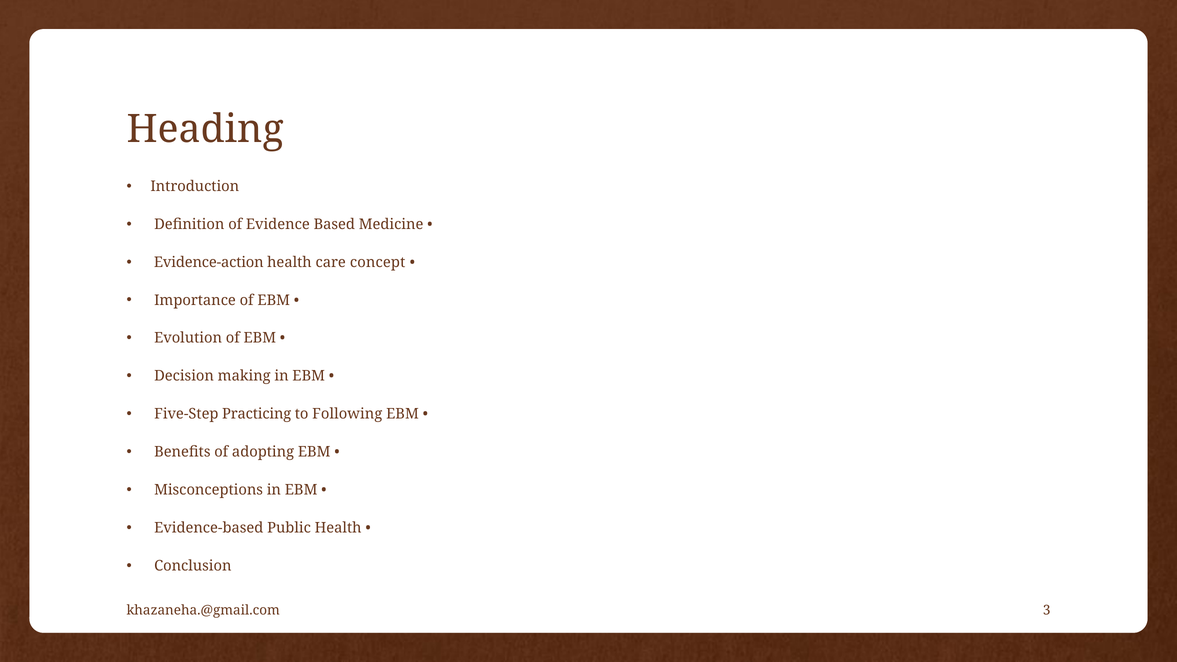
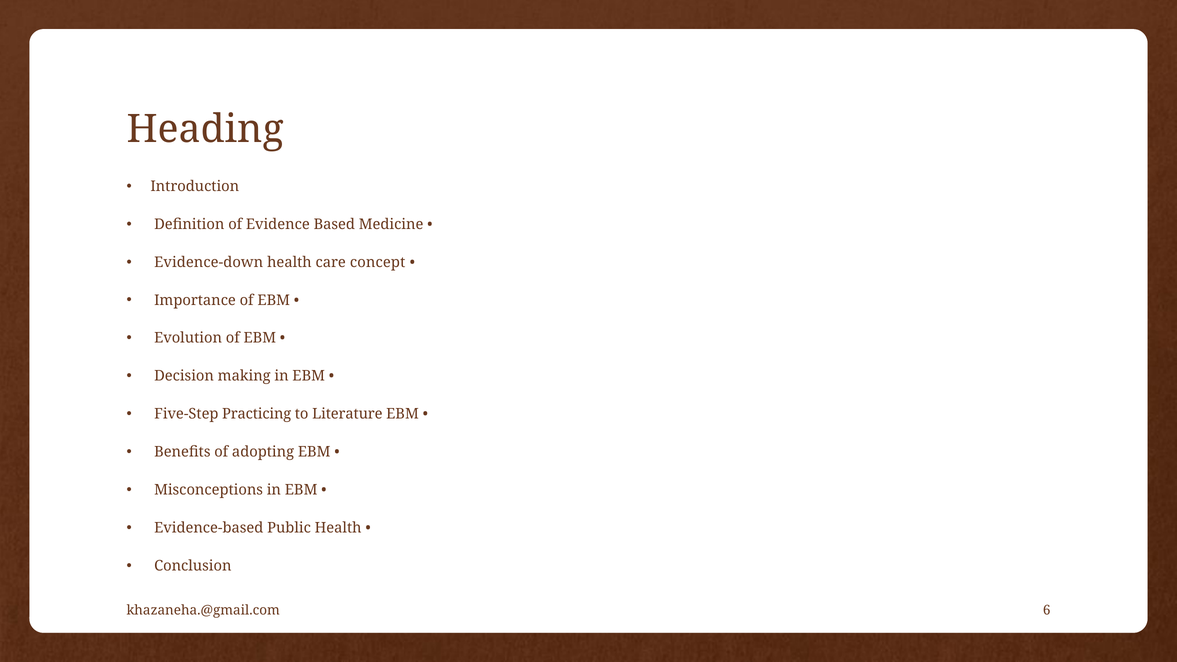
Evidence-action: Evidence-action -> Evidence-down (209, 262)
Following: Following -> Literature (347, 414)
3: 3 -> 6 (1047, 611)
